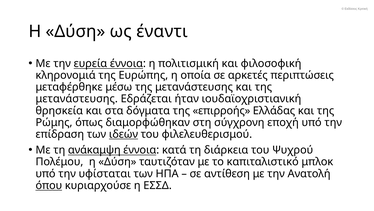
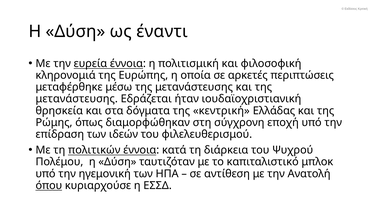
επιρροής: επιρροής -> κεντρική (221, 110)
ιδεών underline: present -> none (123, 134)
ανάκαμψη: ανάκαμψη -> πολιτικών (94, 150)
υφίσταται: υφίσταται -> ηγεμονική (105, 173)
